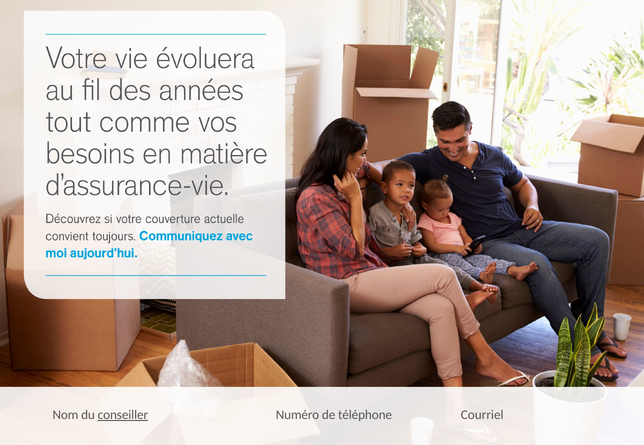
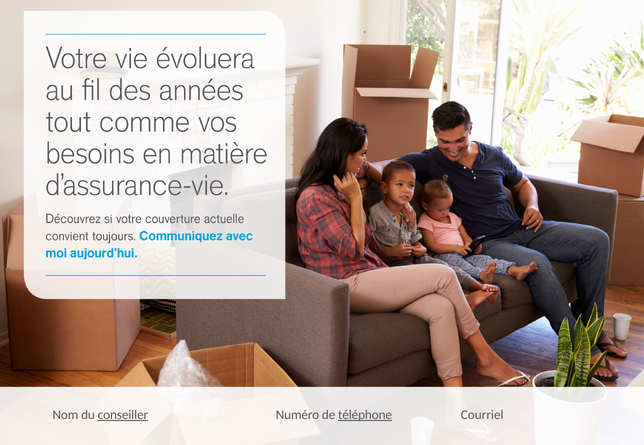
téléphone underline: none -> present (365, 415)
